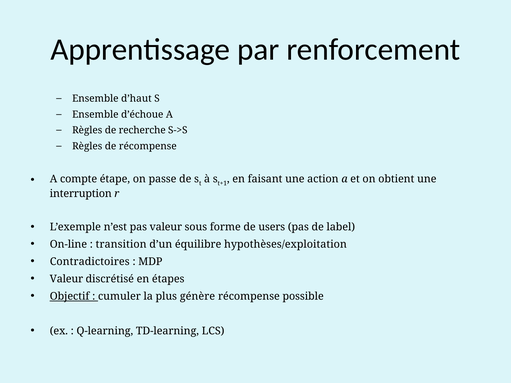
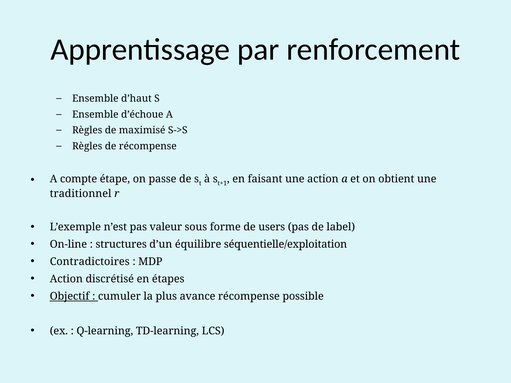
recherche: recherche -> maximisé (142, 130)
interruption: interruption -> traditionnel (81, 194)
transition: transition -> structures (121, 244)
hypothèses/exploitation: hypothèses/exploitation -> séquentielle/exploitation (286, 244)
Valeur: Valeur -> Action (66, 279)
génère: génère -> avance (198, 296)
